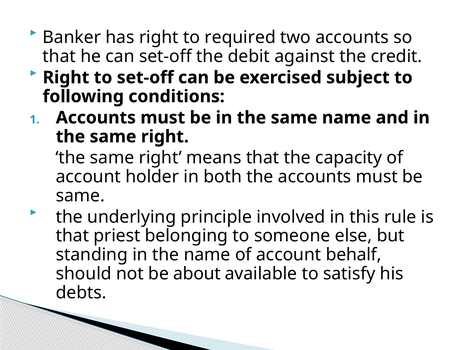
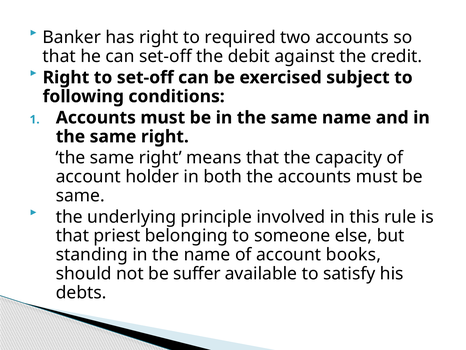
behalf: behalf -> books (353, 254)
about: about -> suffer (197, 273)
